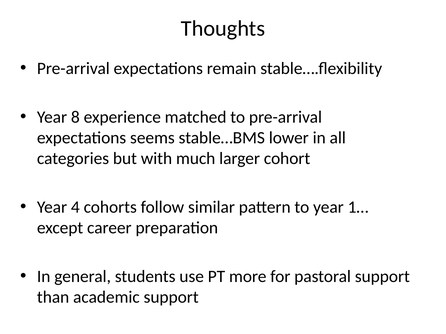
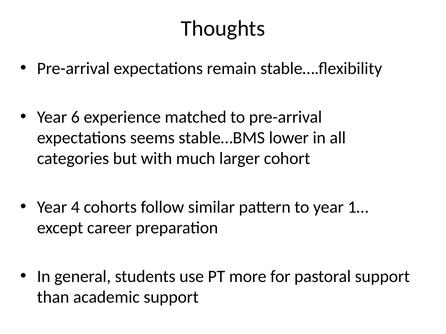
8: 8 -> 6 (75, 117)
